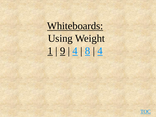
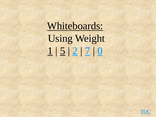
9: 9 -> 5 (63, 51)
4: 4 -> 2 (75, 51)
8: 8 -> 7 (88, 51)
4: 4 -> 0 (100, 51)
